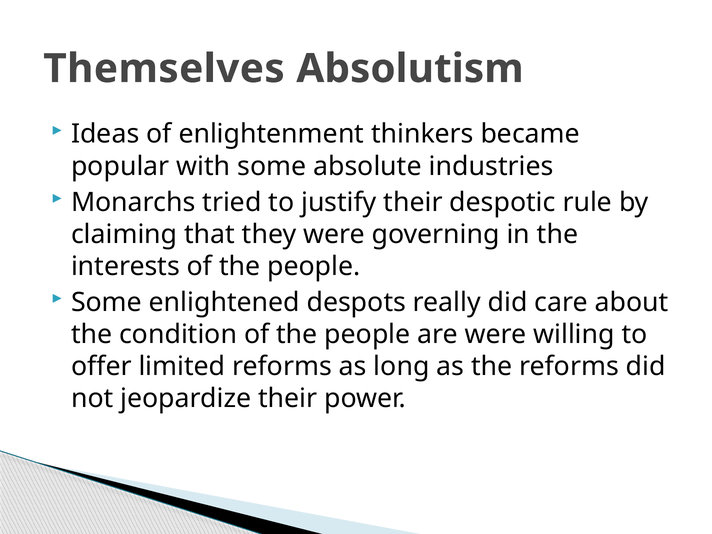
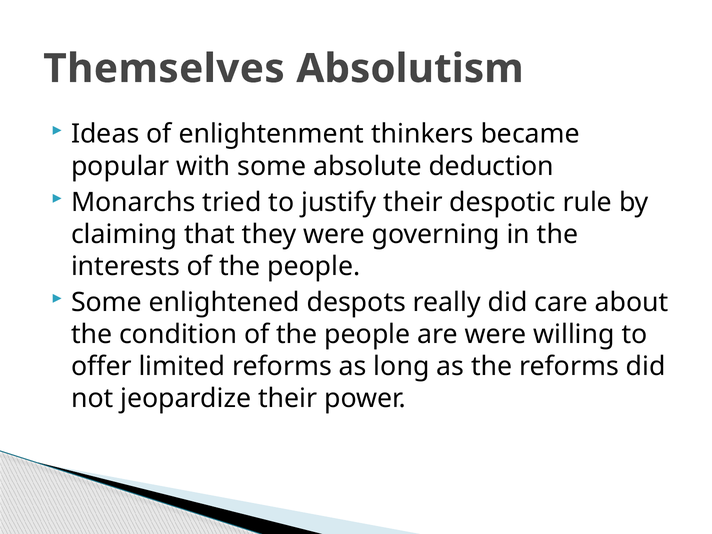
industries: industries -> deduction (491, 166)
